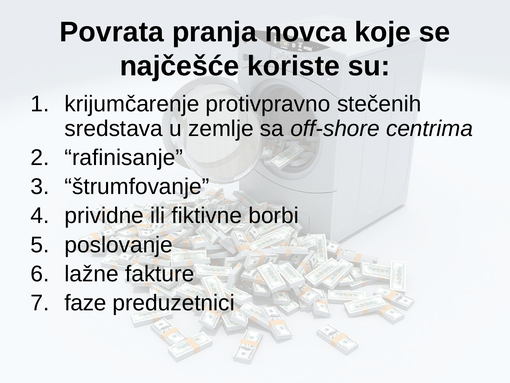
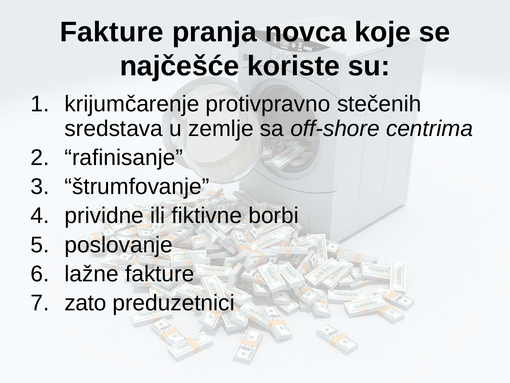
Povrata: Povrata -> Fakture (112, 32)
faze: faze -> zato (85, 303)
